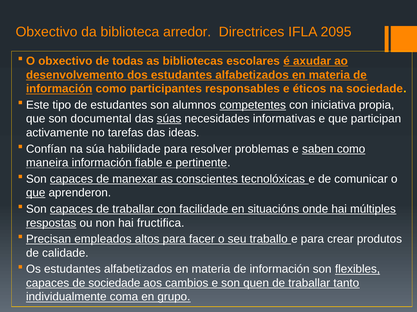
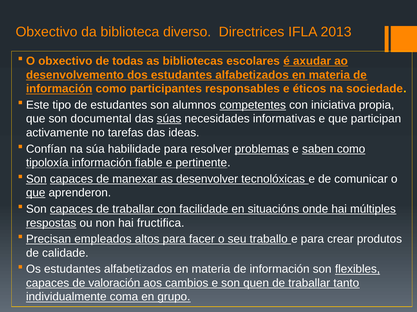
arredor: arredor -> diverso (187, 32)
2095: 2095 -> 2013 (336, 32)
problemas underline: none -> present (262, 149)
maneira: maneira -> tipoloxía (47, 163)
Son underline: none -> present (36, 179)
conscientes: conscientes -> desenvolver (207, 179)
de sociedade: sociedade -> valoración (114, 284)
